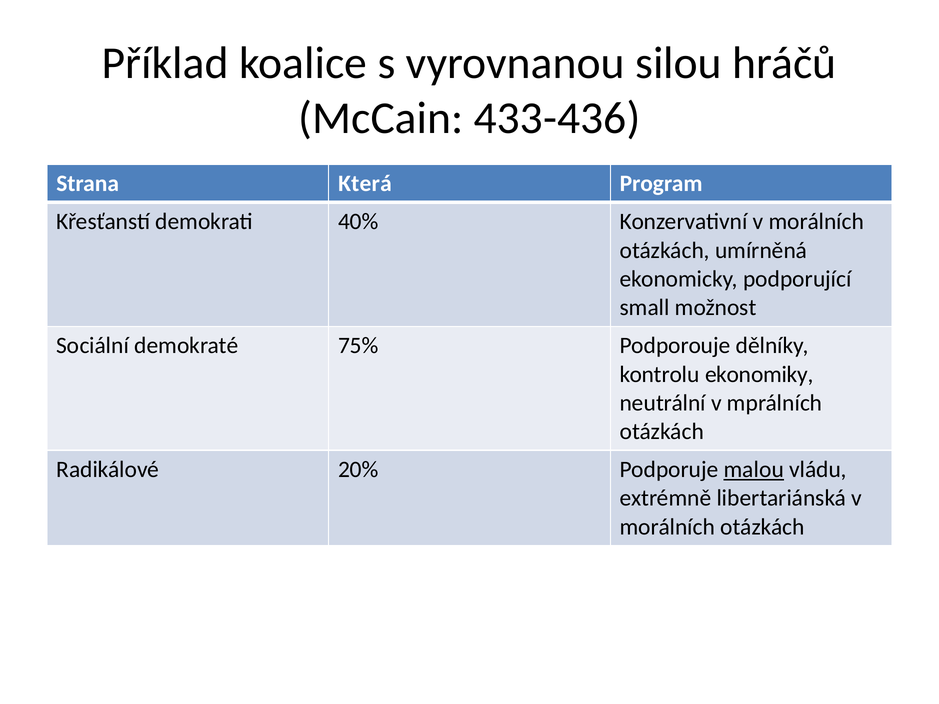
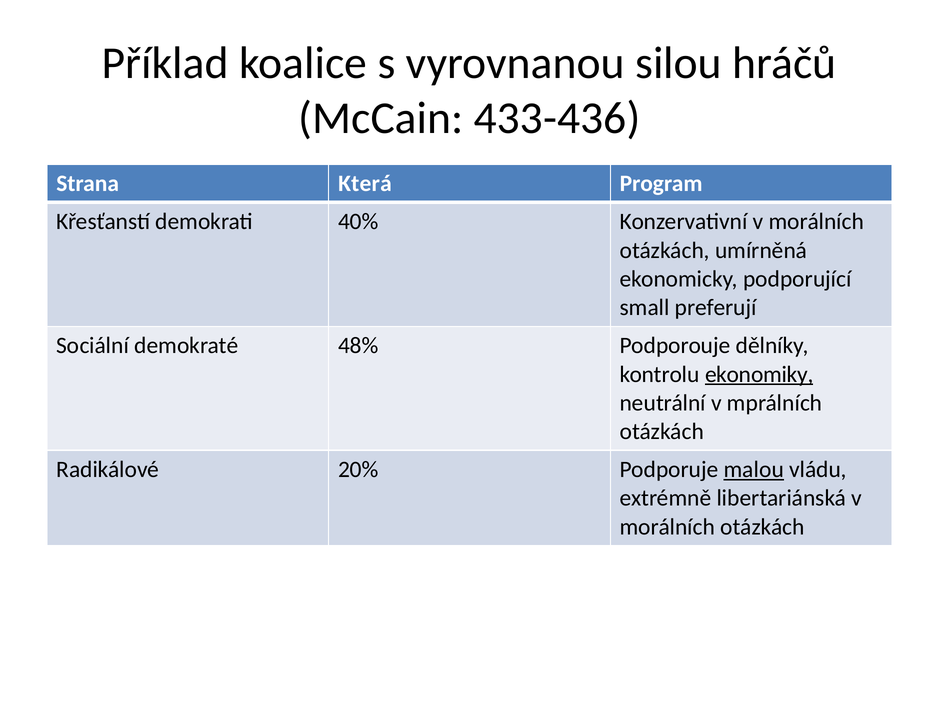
možnost: možnost -> preferují (716, 308)
75%: 75% -> 48% (358, 346)
ekonomiky underline: none -> present (759, 374)
